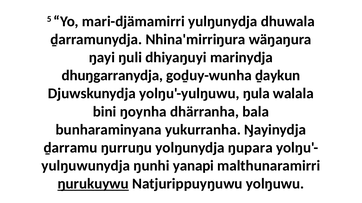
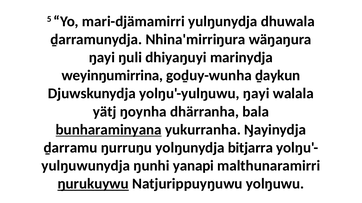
dhuŋgarranydja: dhuŋgarranydja -> weyinŋumirrina (112, 76)
yolŋu'-yulŋuwu ŋula: ŋula -> ŋayi (256, 94)
bini: bini -> yätj (105, 112)
bunharaminyana underline: none -> present (109, 130)
ŋupara: ŋupara -> bitjarra (250, 148)
